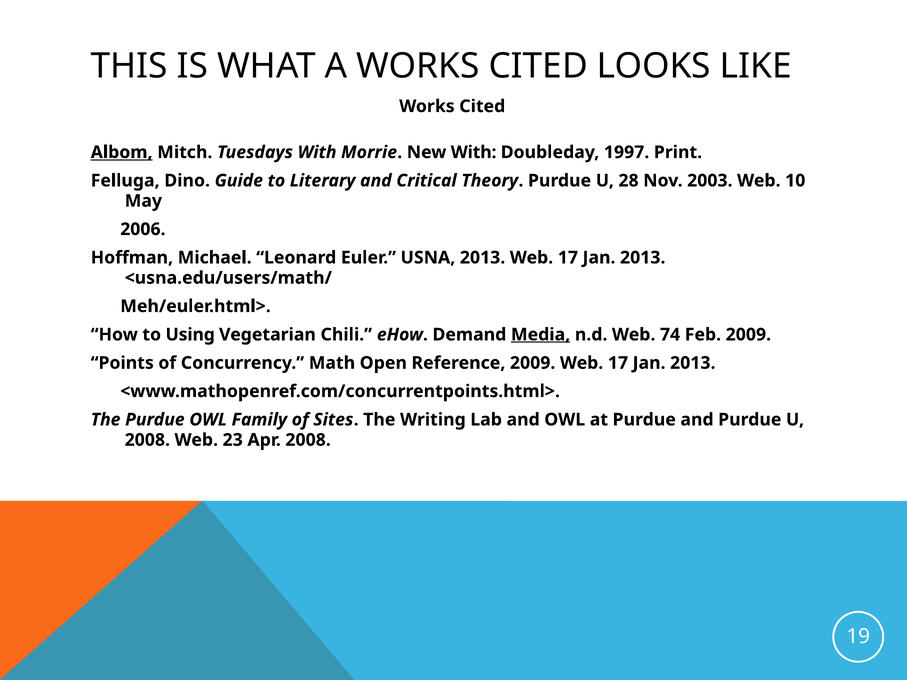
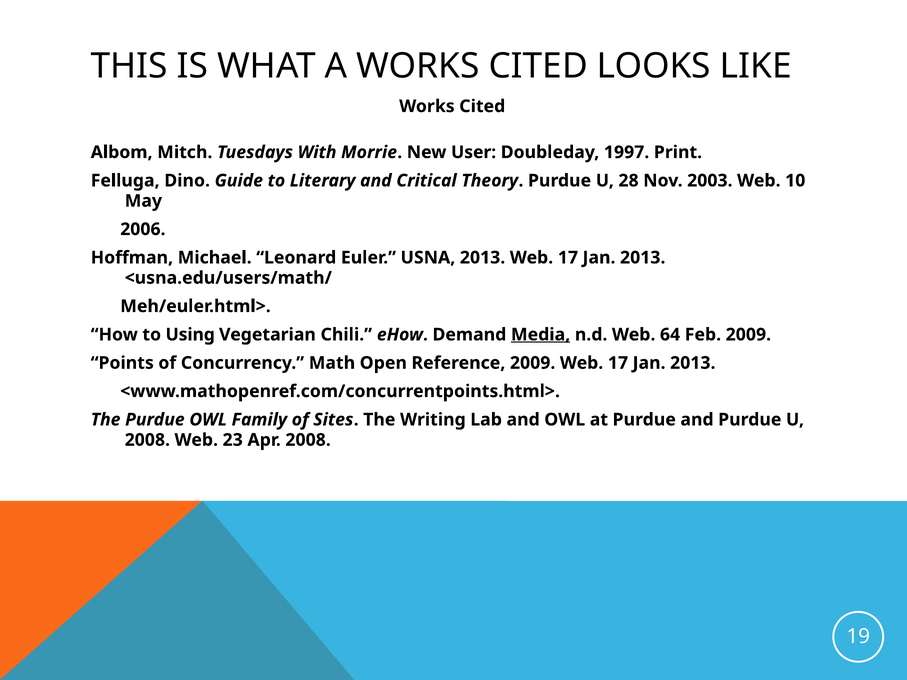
Albom underline: present -> none (122, 152)
New With: With -> User (474, 152)
74: 74 -> 64 (670, 335)
